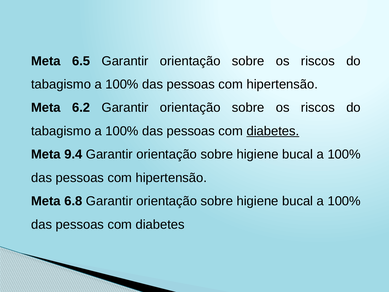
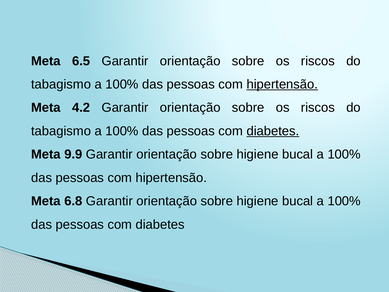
hipertensão underline: none -> present (282, 84)
6.2: 6.2 -> 4.2 (81, 108)
9.4: 9.4 -> 9.9 (73, 154)
